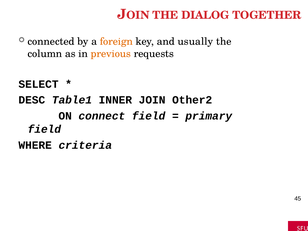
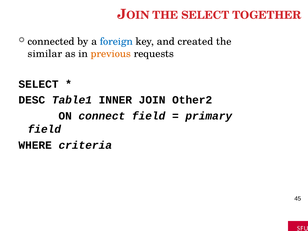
THE DIALOG: DIALOG -> SELECT (205, 15)
foreign colour: orange -> blue (116, 41)
usually: usually -> created (195, 41)
column: column -> similar (45, 54)
